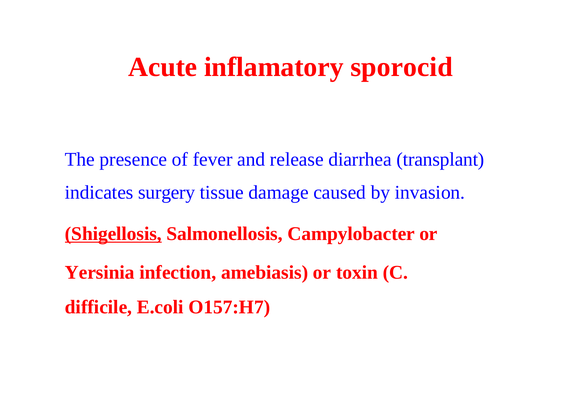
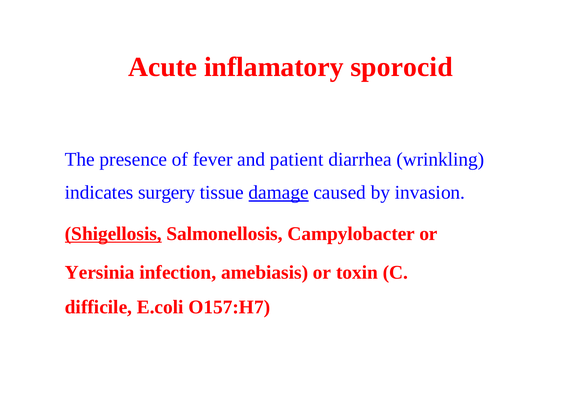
release: release -> patient (297, 159)
transplant: transplant -> wrinkling (440, 159)
damage underline: none -> present (279, 193)
